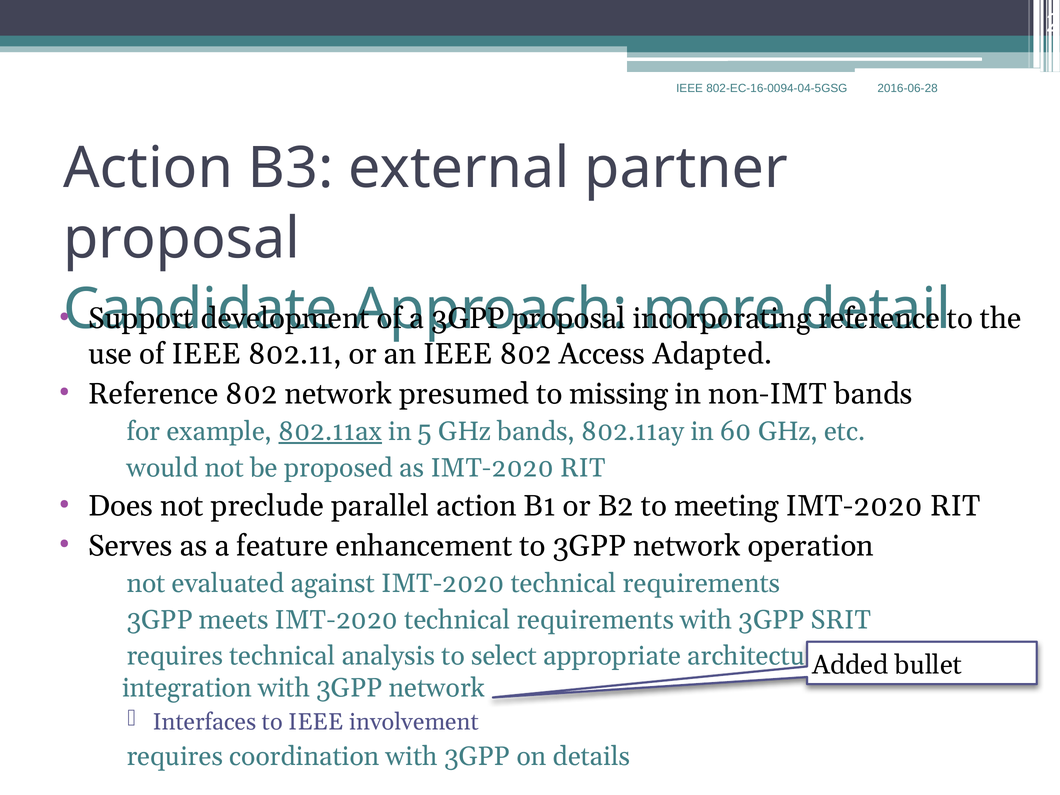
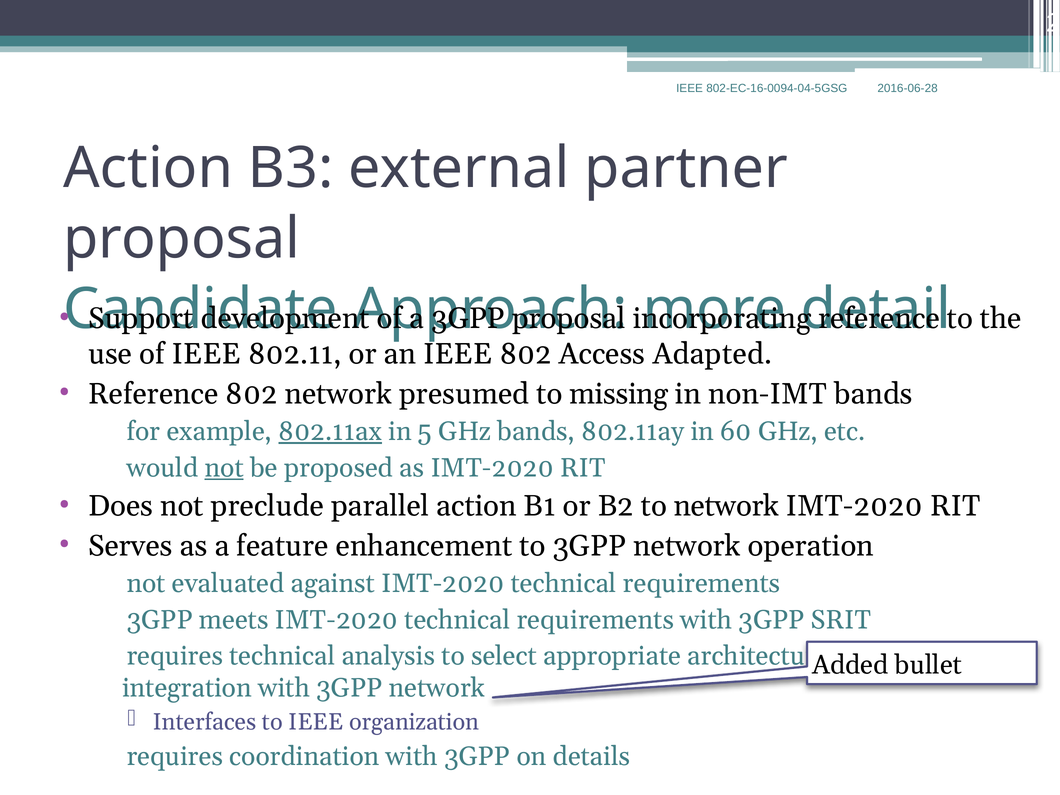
not underline: none -> present (224, 468)
to meeting: meeting -> network (726, 506)
involvement: involvement -> organization (414, 722)
